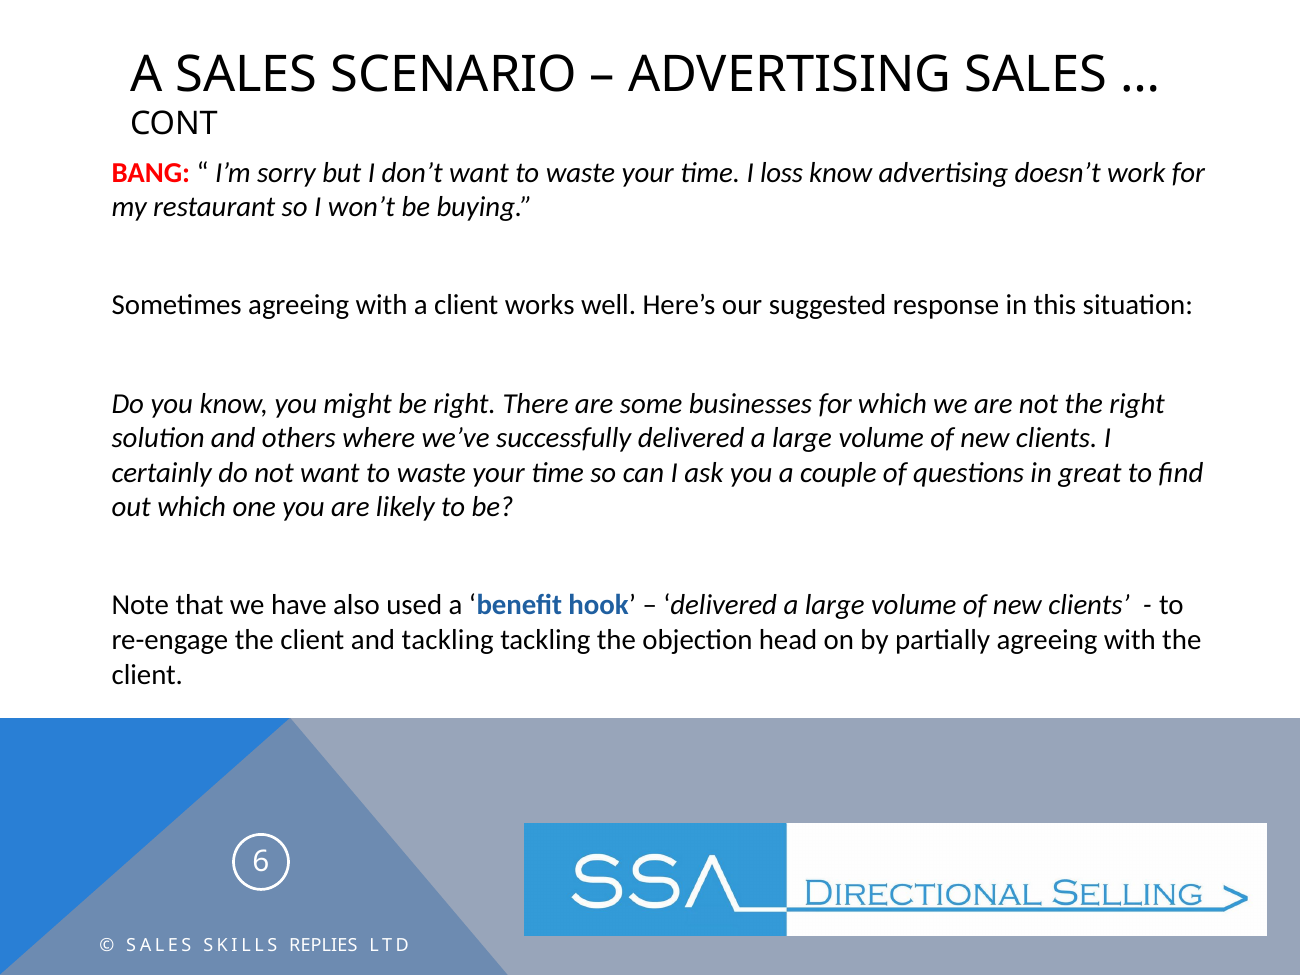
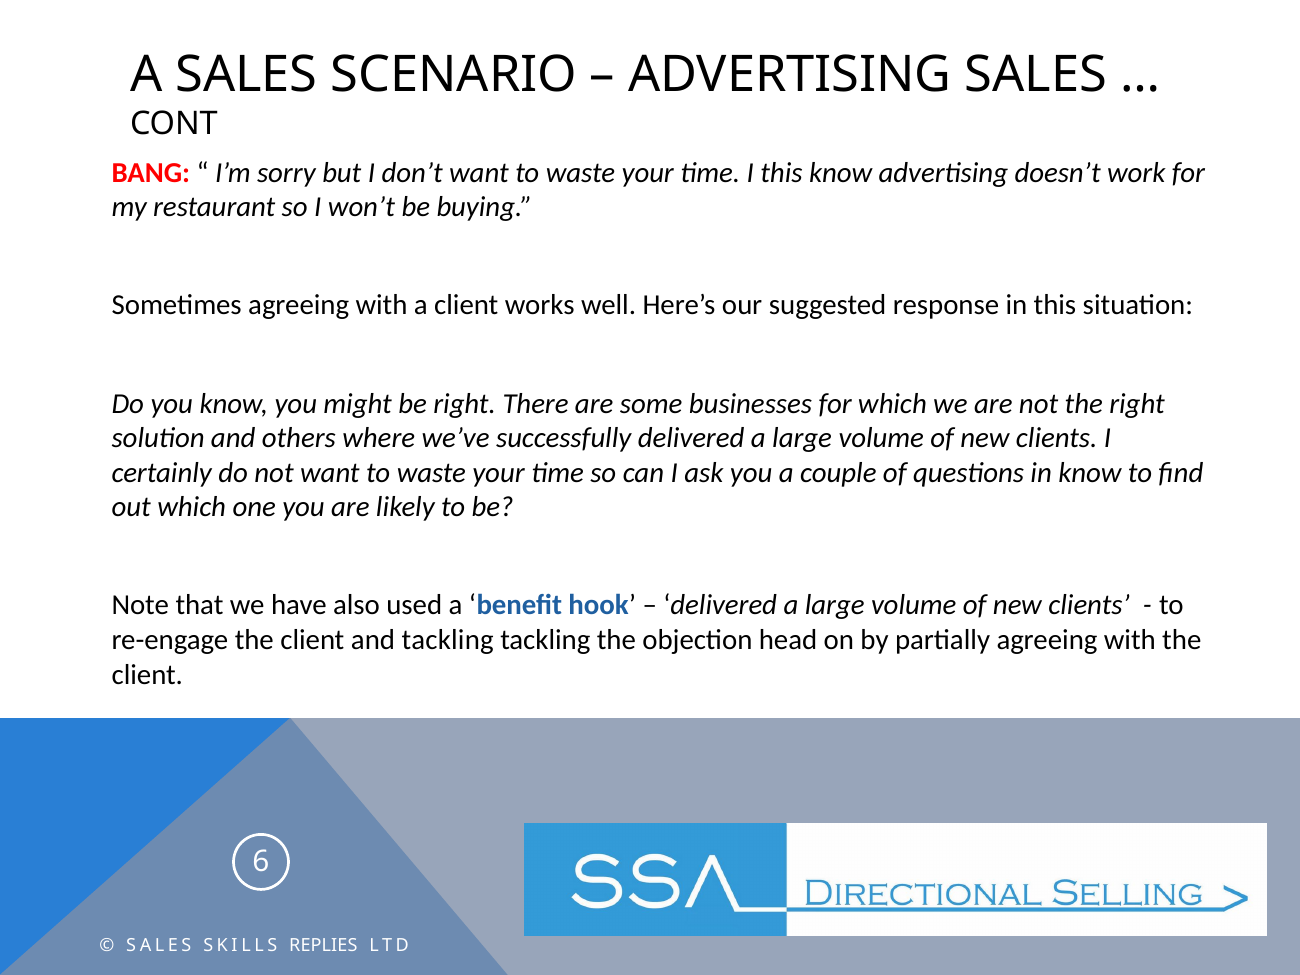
I loss: loss -> this (781, 173)
in great: great -> know (1090, 473)
